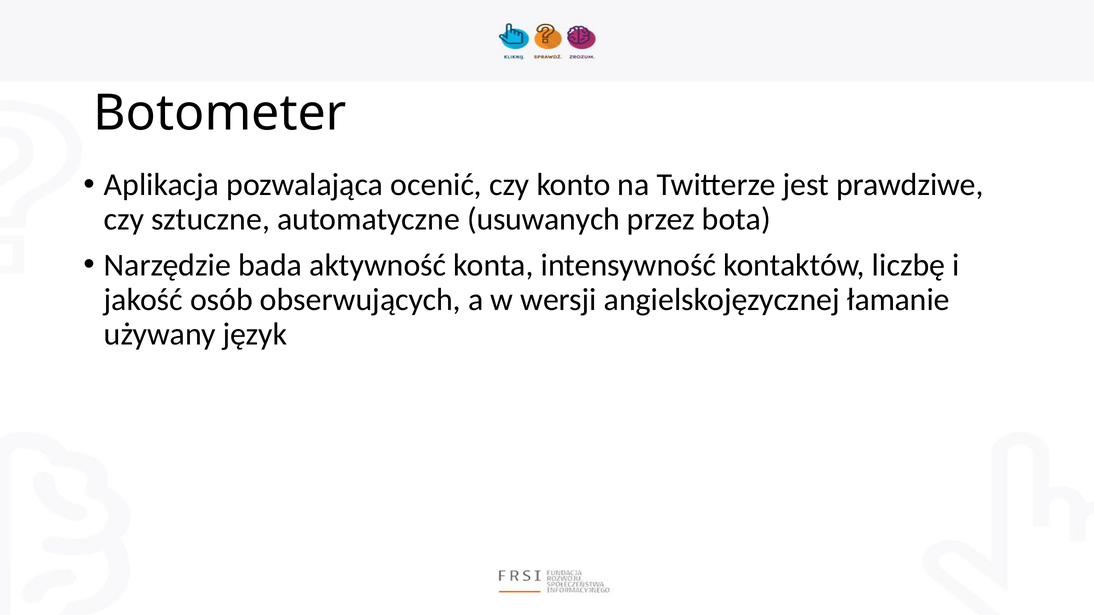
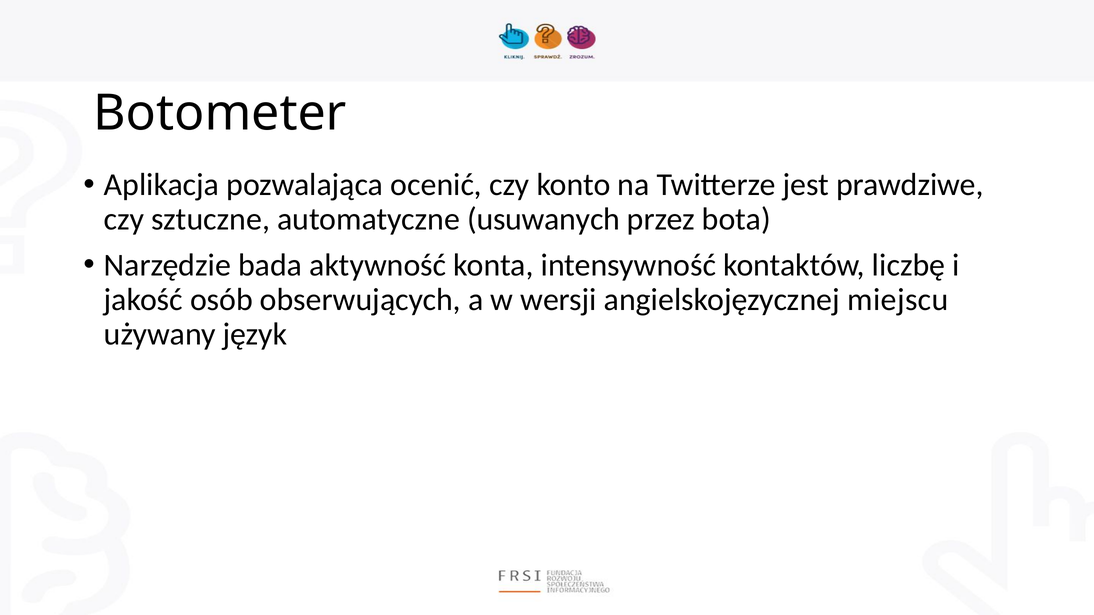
łamanie: łamanie -> miejscu (898, 300)
